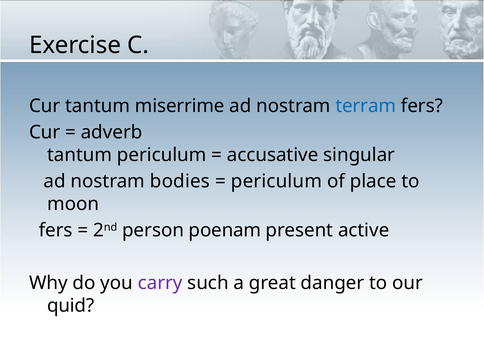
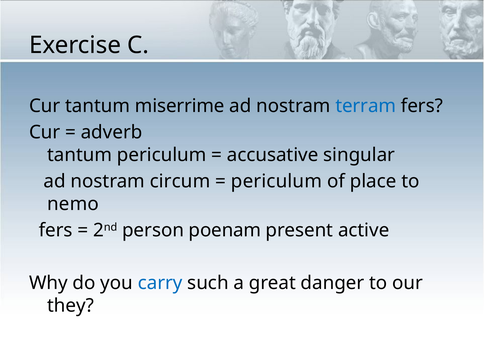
bodies: bodies -> circum (180, 181)
moon: moon -> nemo (73, 204)
carry colour: purple -> blue (160, 283)
quid: quid -> they (71, 306)
